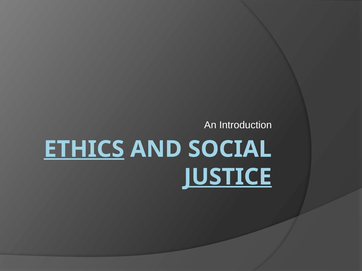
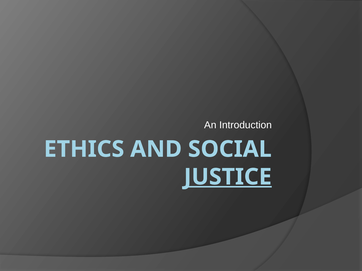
ETHICS underline: present -> none (84, 149)
